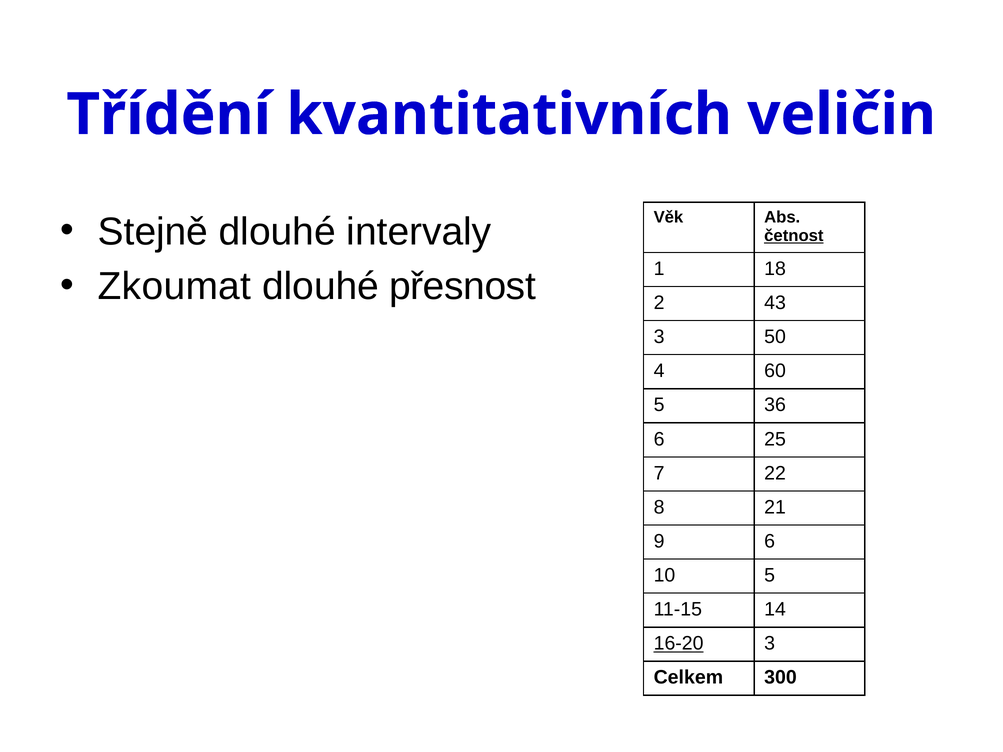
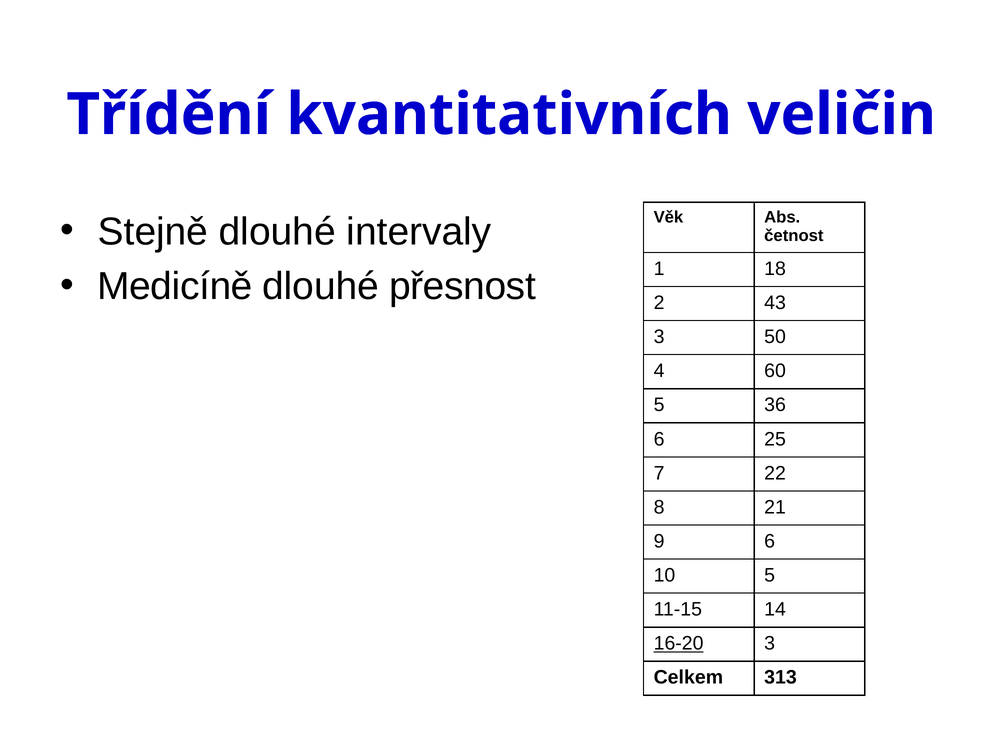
četnost underline: present -> none (794, 236)
Zkoumat: Zkoumat -> Medicíně (175, 286)
300: 300 -> 313 (780, 678)
